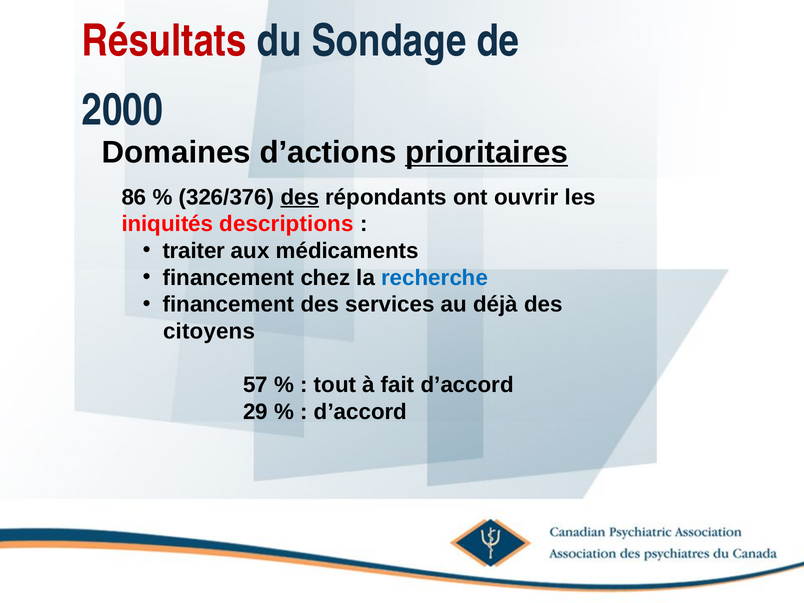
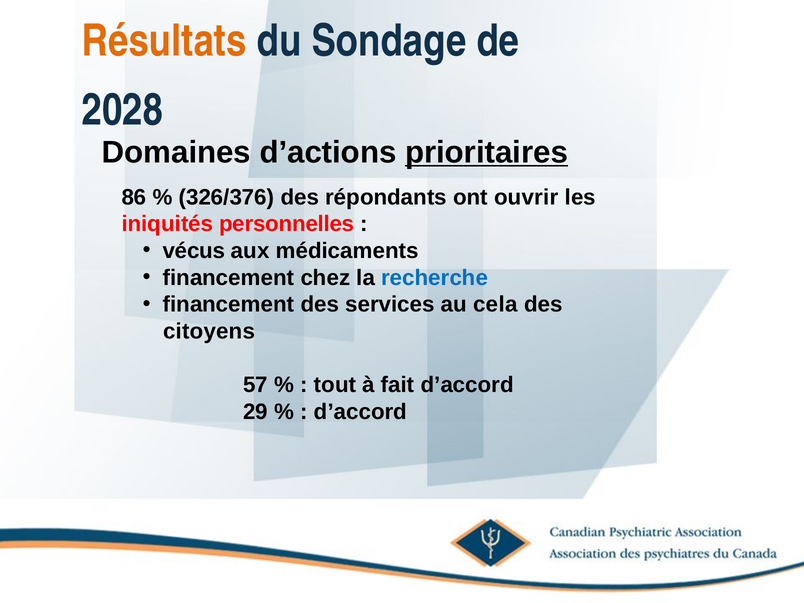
Résultats colour: red -> orange (164, 41)
2000: 2000 -> 2028 (122, 110)
des underline: present -> none (300, 197)
descriptions: descriptions -> personnelles (287, 224)
traiter: traiter -> vécus (194, 251)
déjà: déjà -> cela (495, 305)
